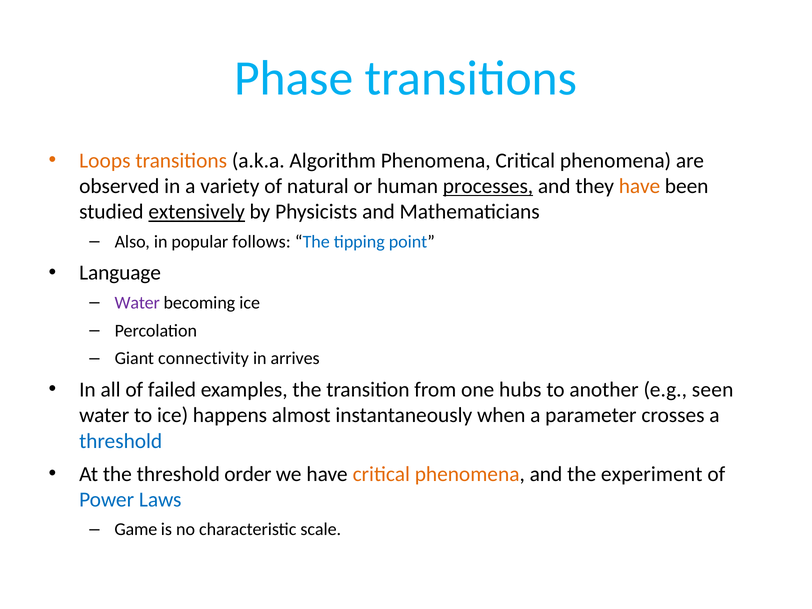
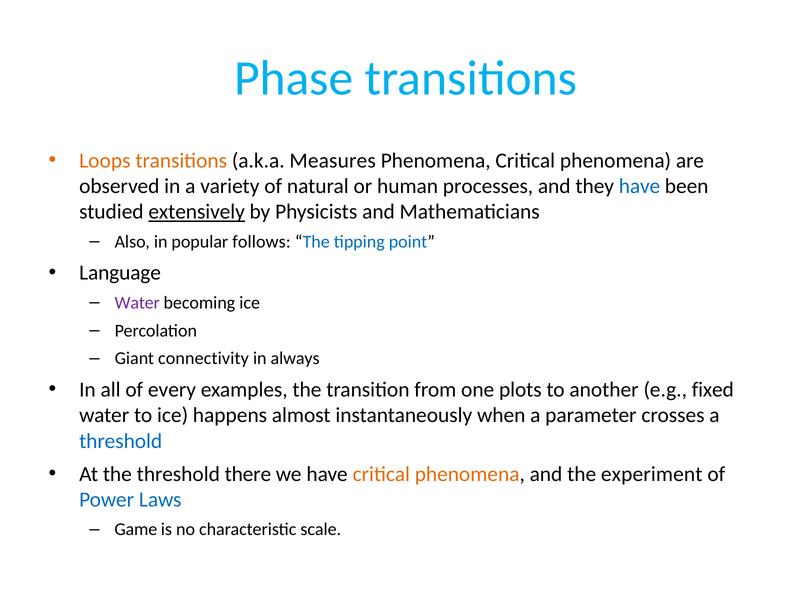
Algorithm: Algorithm -> Measures (333, 161)
processes underline: present -> none (488, 186)
have colour: orange -> blue (639, 186)
arrives: arrives -> always (295, 359)
failed: failed -> every (172, 390)
hubs: hubs -> plots (520, 390)
seen: seen -> fixed (713, 390)
order: order -> there (248, 474)
